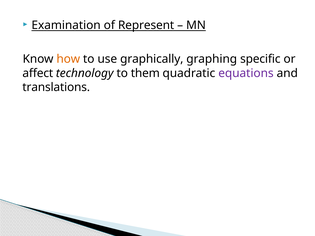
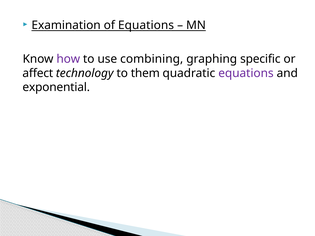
of Represent: Represent -> Equations (146, 25)
how colour: orange -> purple (68, 59)
graphically: graphically -> combining (152, 59)
translations: translations -> exponential (56, 87)
